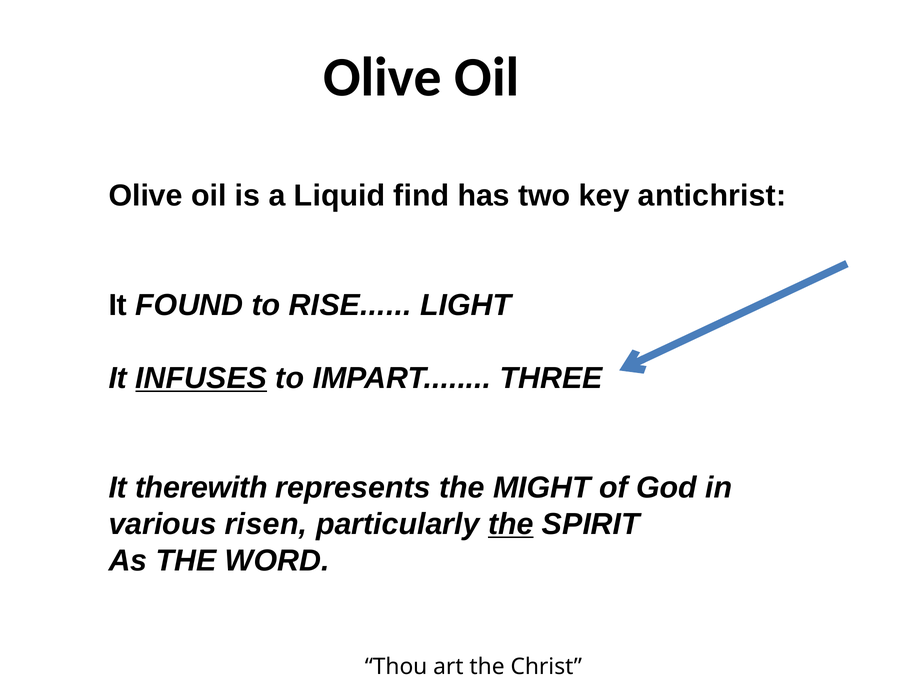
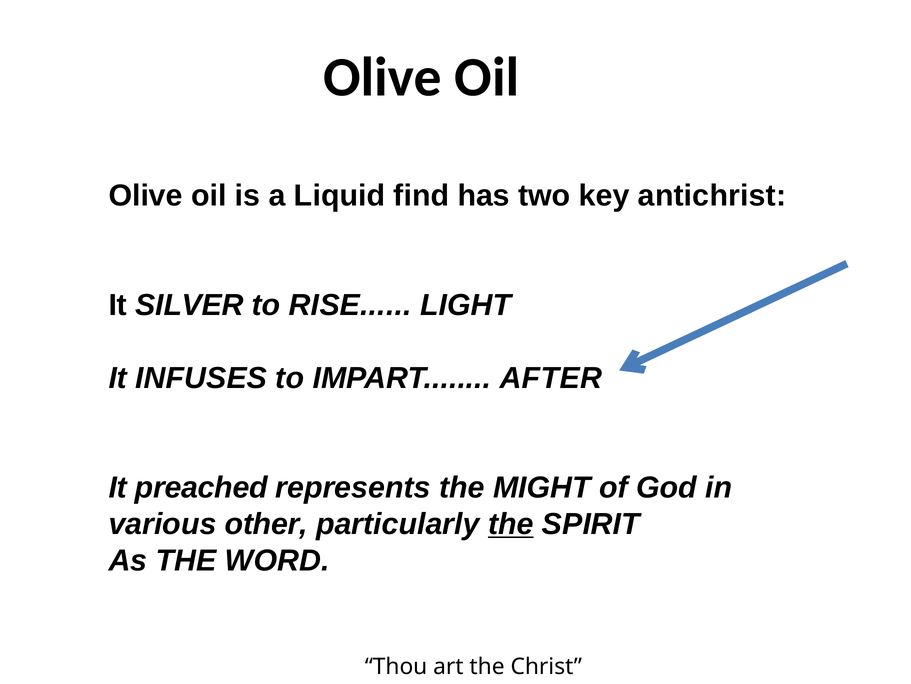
FOUND: FOUND -> SILVER (190, 305)
INFUSES underline: present -> none (201, 378)
THREE: THREE -> AFTER (551, 378)
therewith: therewith -> preached (201, 487)
risen: risen -> other (266, 524)
